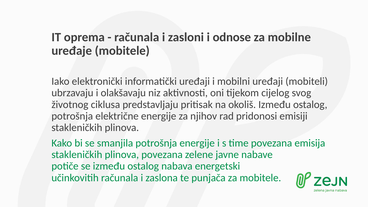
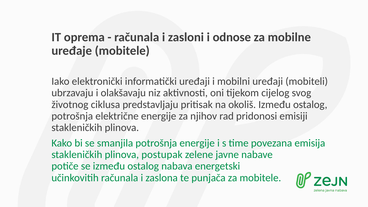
plinova povezana: povezana -> postupak (162, 155)
